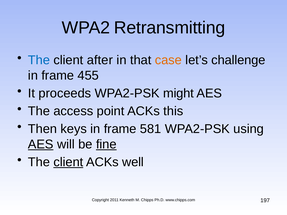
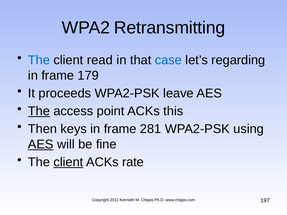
after: after -> read (100, 60)
case colour: orange -> blue (168, 60)
challenge: challenge -> regarding (238, 60)
455: 455 -> 179 (88, 76)
might: might -> leave (178, 93)
The underline: none -> present (39, 111)
581: 581 -> 281 (151, 129)
fine underline: present -> none (106, 144)
well: well -> rate (133, 162)
